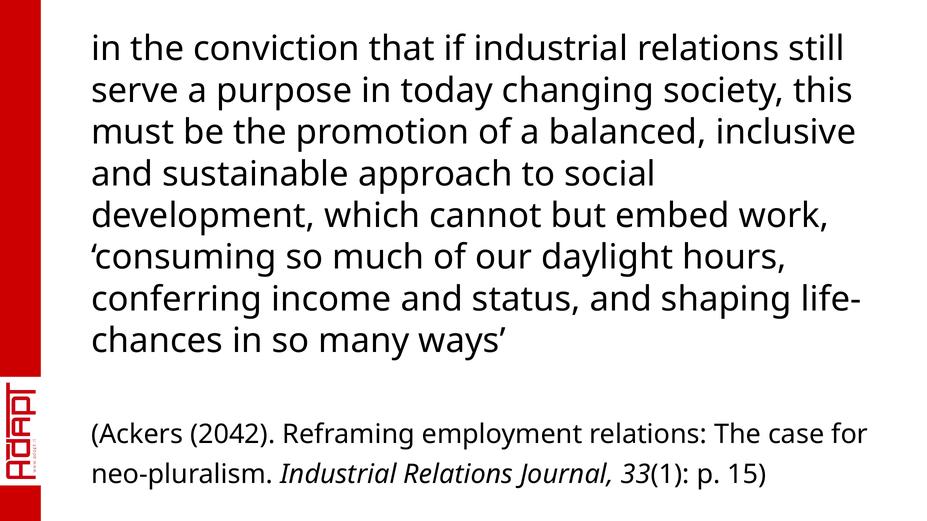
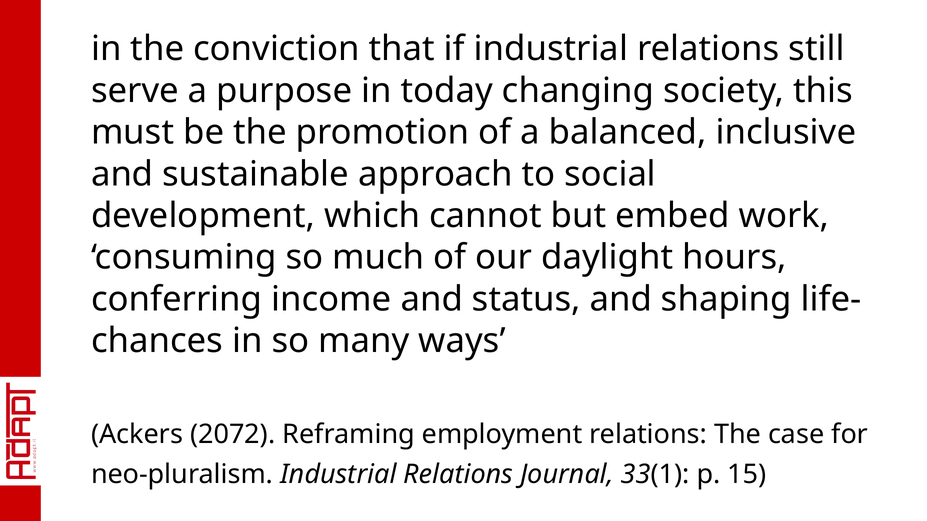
2042: 2042 -> 2072 (233, 435)
